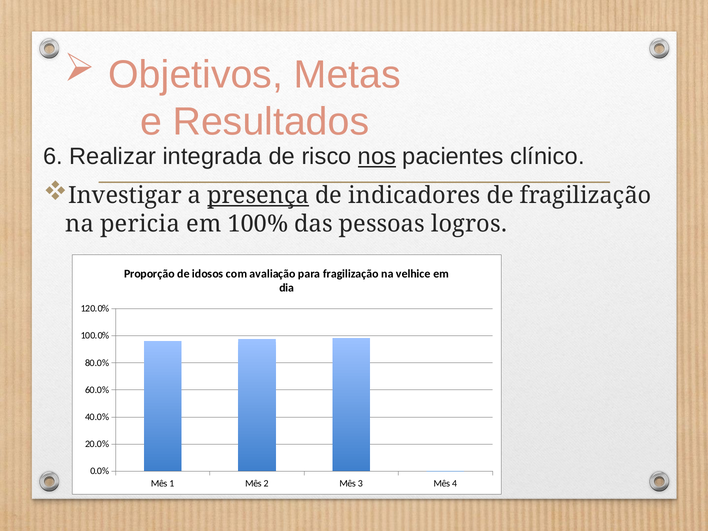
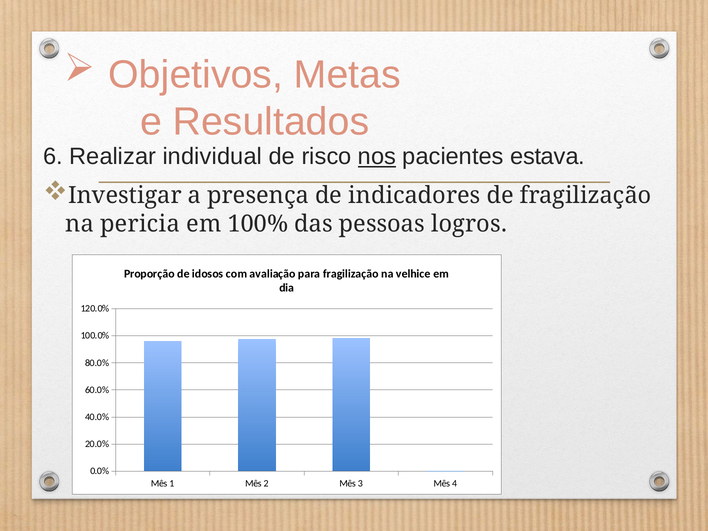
integrada: integrada -> individual (212, 157)
clínico: clínico -> estava (548, 157)
presença underline: present -> none (258, 196)
